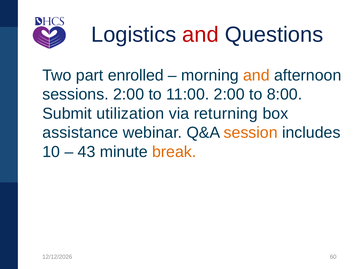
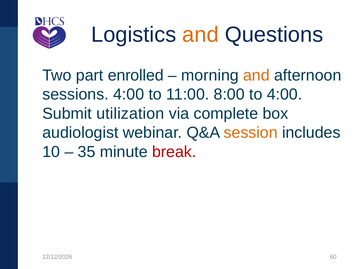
and colour: red -> orange (200, 35)
sessions 2:00: 2:00 -> 4:00 (129, 94)
11:00 2:00: 2:00 -> 8:00 (229, 94)
to 8:00: 8:00 -> 4:00 (284, 94)
returning: returning -> complete (226, 113)
assistance: assistance -> audiologist (80, 132)
43: 43 -> 35 (87, 151)
break colour: orange -> red (174, 151)
